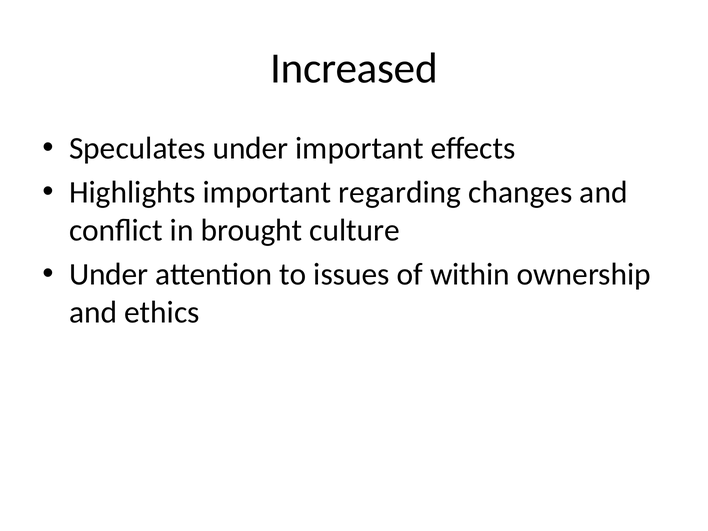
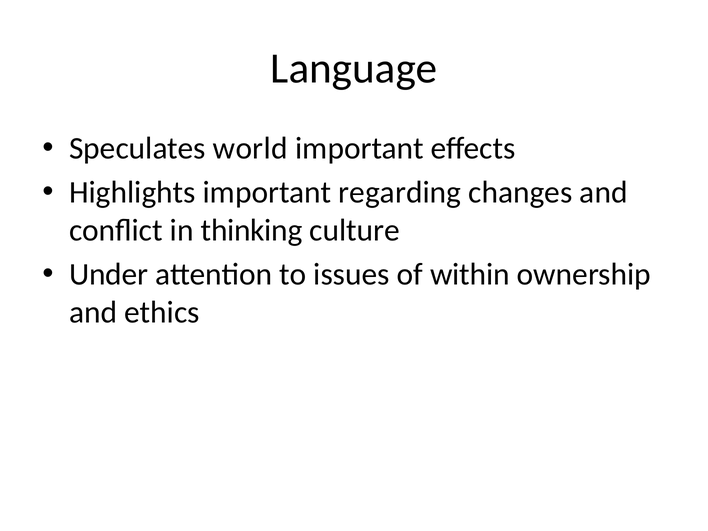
Increased: Increased -> Language (354, 69)
Speculates under: under -> world (250, 149)
brought: brought -> thinking (252, 230)
